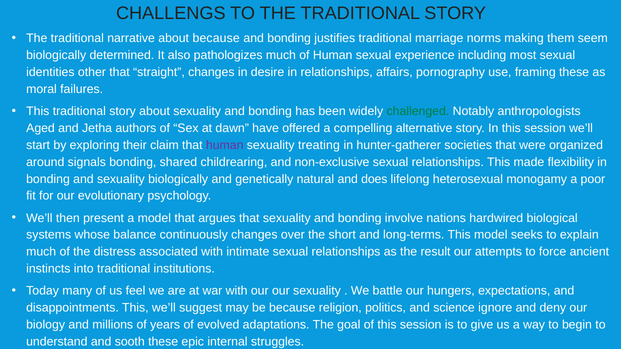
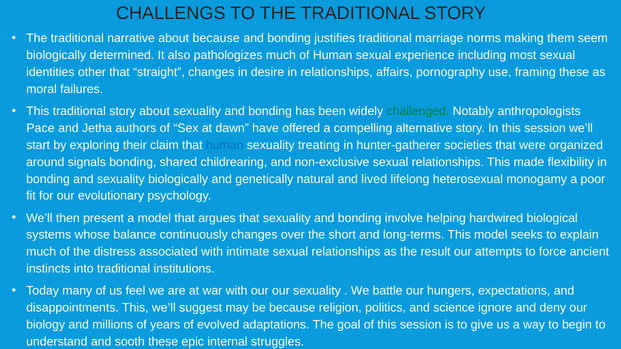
Aged: Aged -> Pace (40, 128)
human colour: purple -> blue (225, 145)
does: does -> lived (374, 179)
nations: nations -> helping (446, 218)
